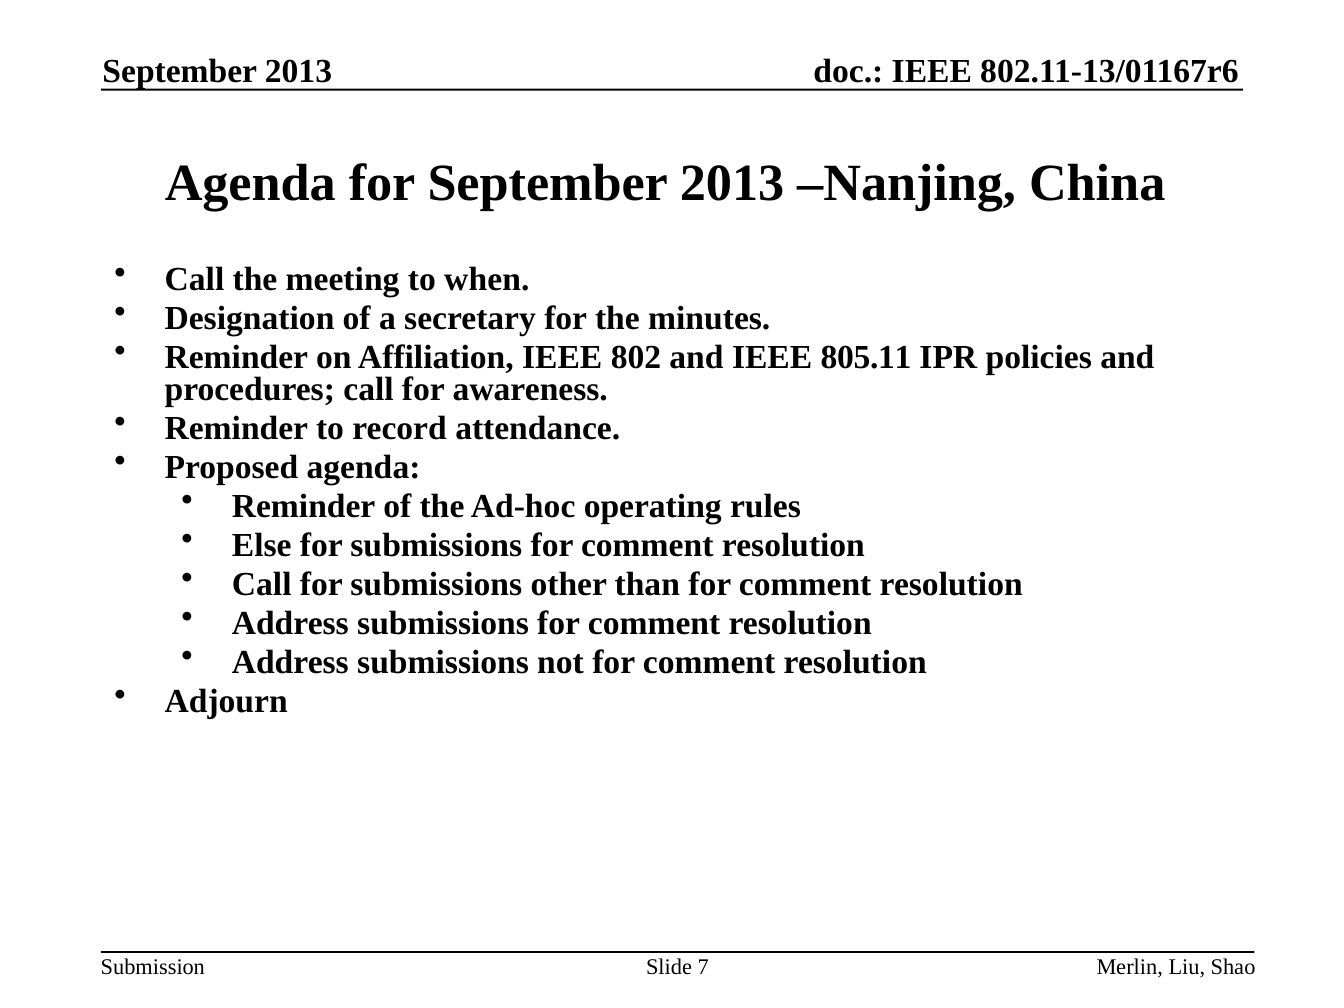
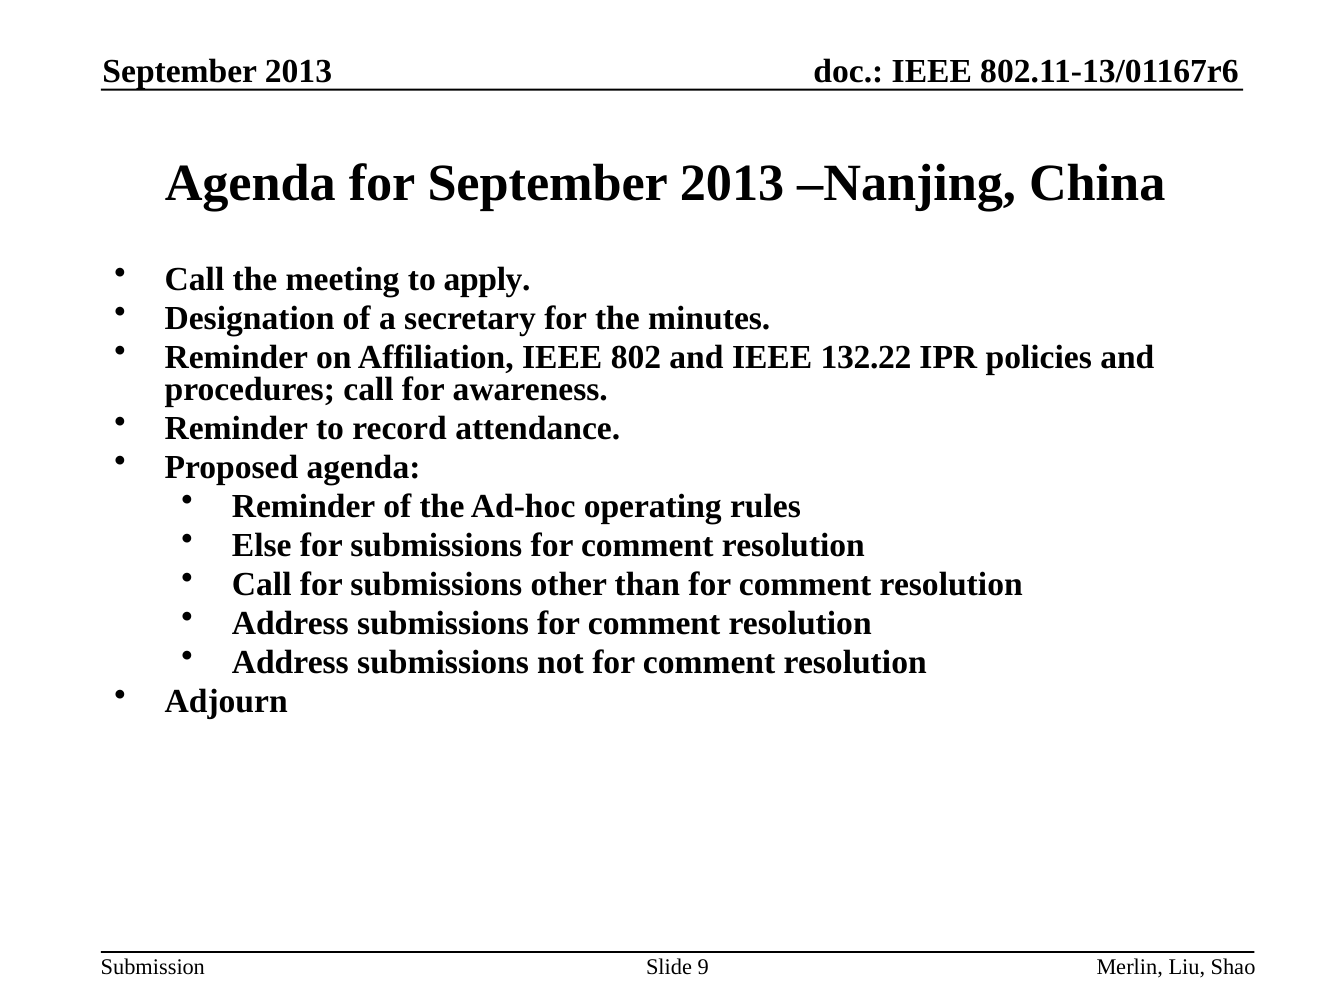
when: when -> apply (487, 279)
805.11: 805.11 -> 132.22 (866, 357)
7: 7 -> 9 (703, 967)
